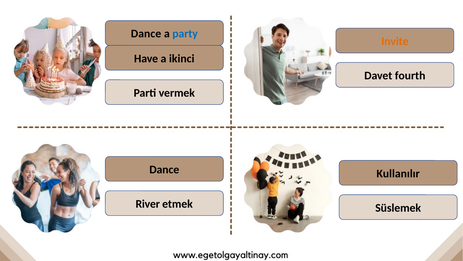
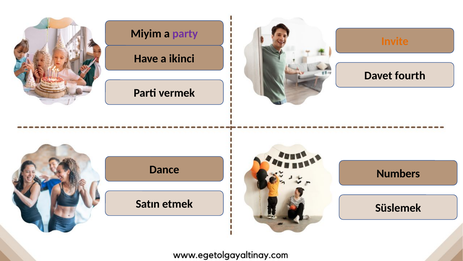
Dance: Dance -> Miyim (146, 34)
party colour: blue -> purple (185, 34)
Kullanılır: Kullanılır -> Numbers (398, 173)
River: River -> Satın (148, 204)
